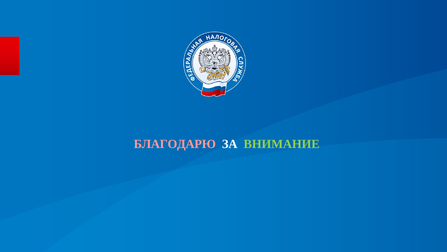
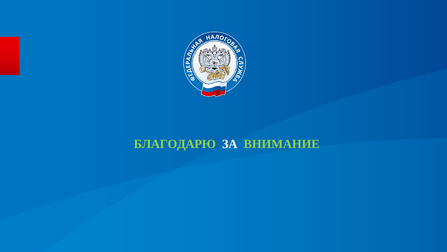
БЛАГОДАРЮ colour: pink -> light green (175, 144)
